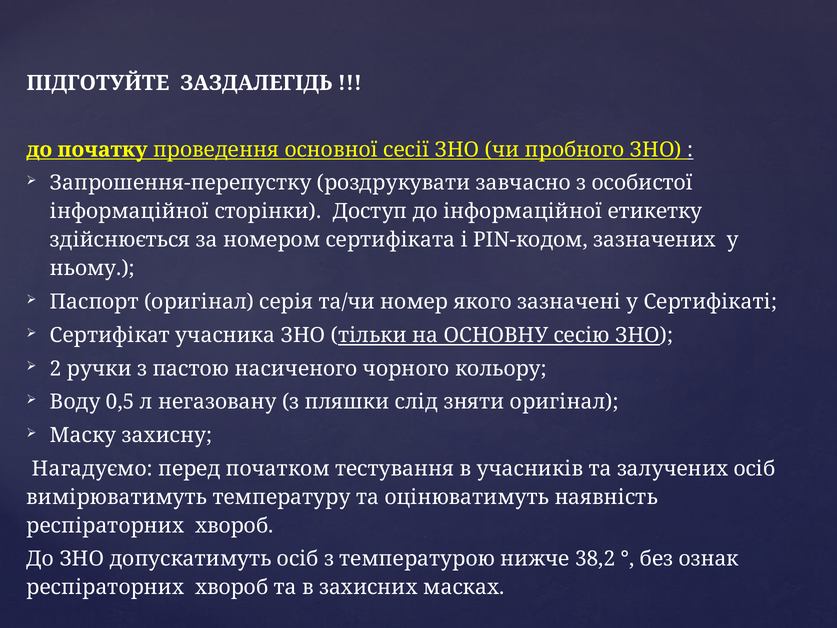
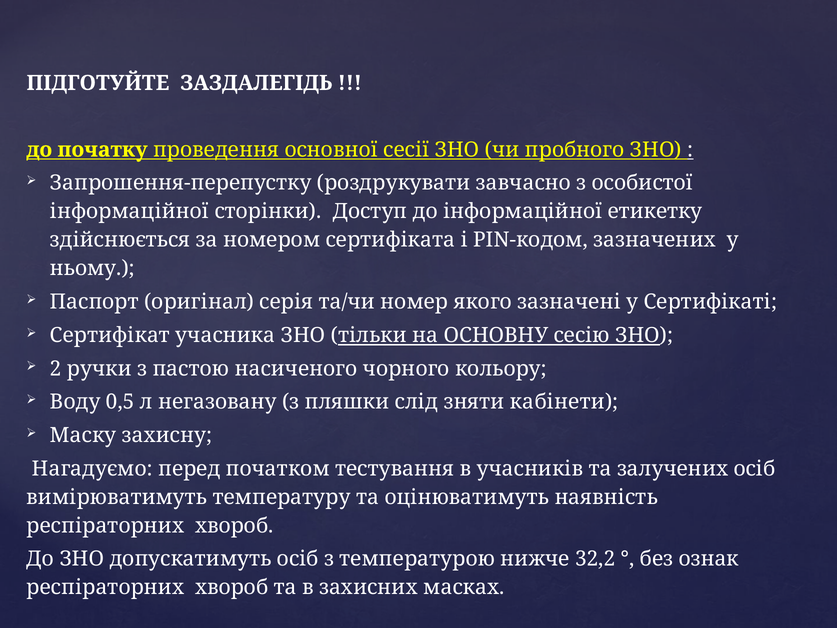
зняти оригінал: оригінал -> кабінети (564, 402)
38,2: 38,2 -> 32,2 (595, 559)
